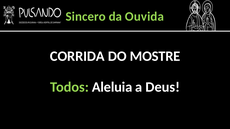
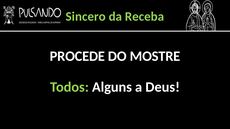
Ouvida: Ouvida -> Receba (145, 16)
CORRIDA: CORRIDA -> PROCEDE (77, 56)
Aleluia: Aleluia -> Alguns (112, 87)
